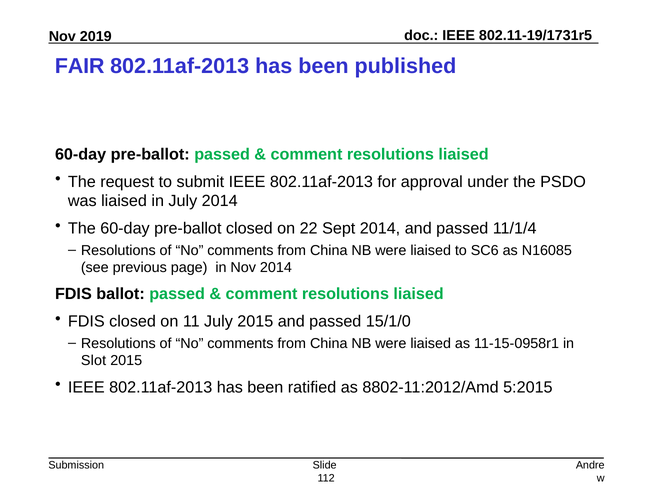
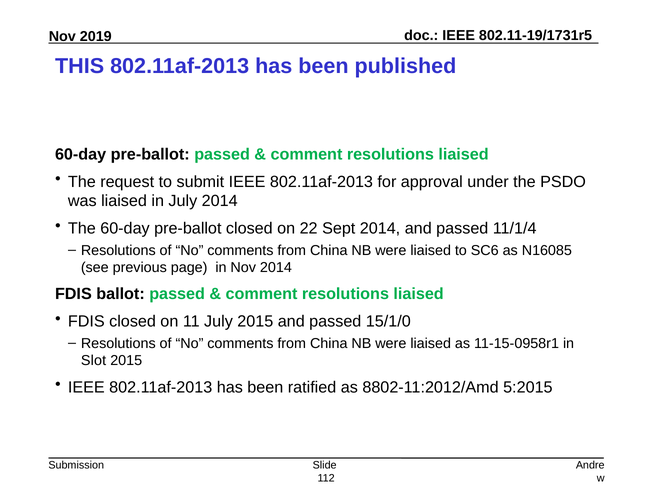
FAIR: FAIR -> THIS (80, 66)
